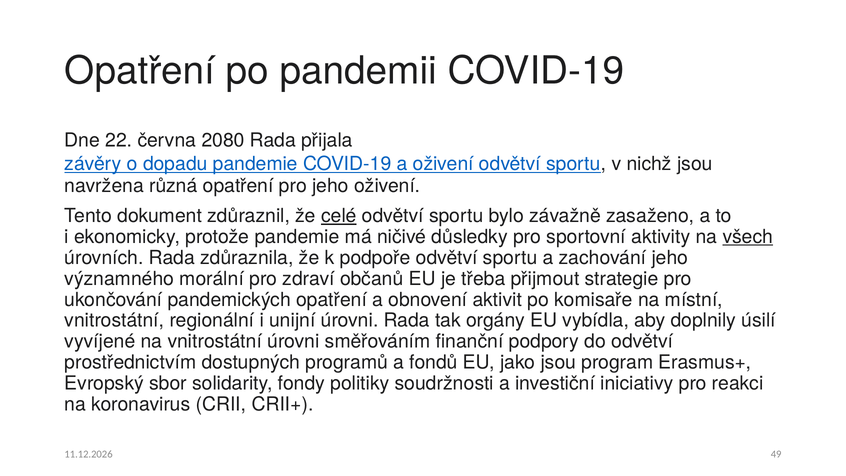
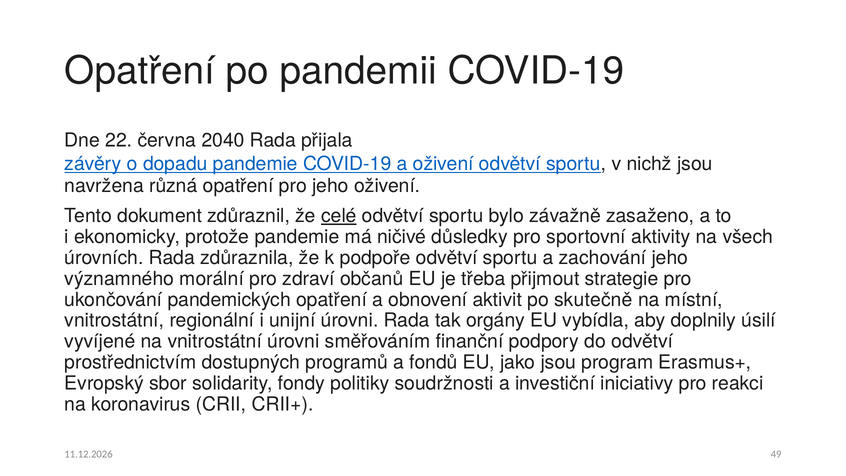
2080: 2080 -> 2040 (223, 140)
všech underline: present -> none (748, 237)
komisaře: komisaře -> skutečně (593, 300)
